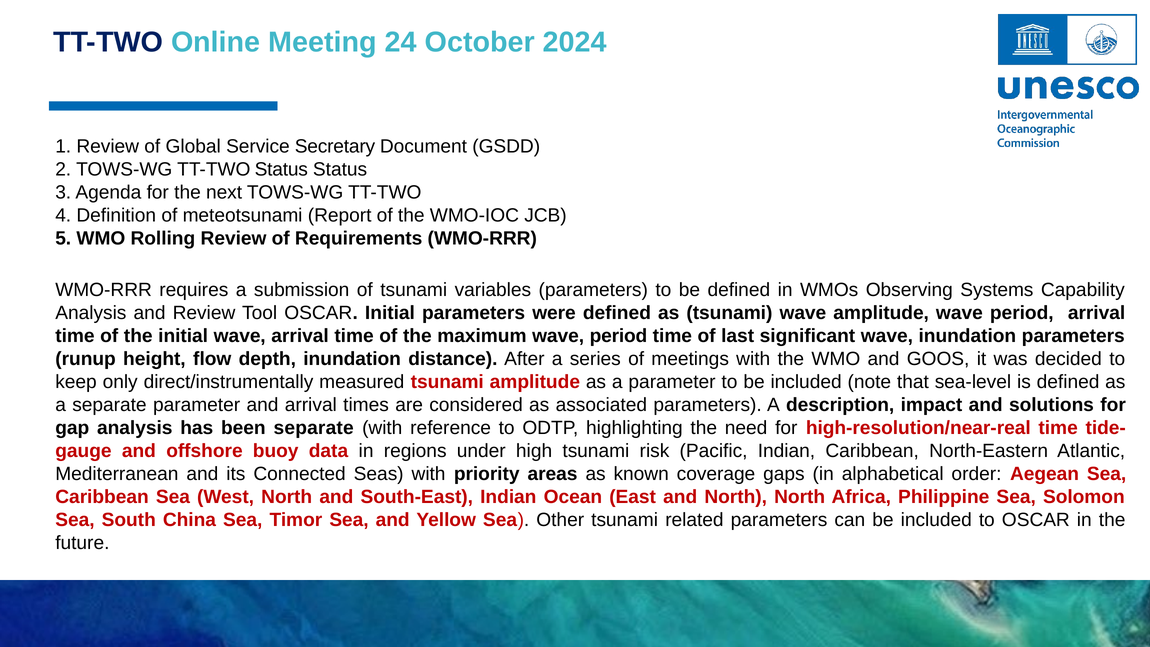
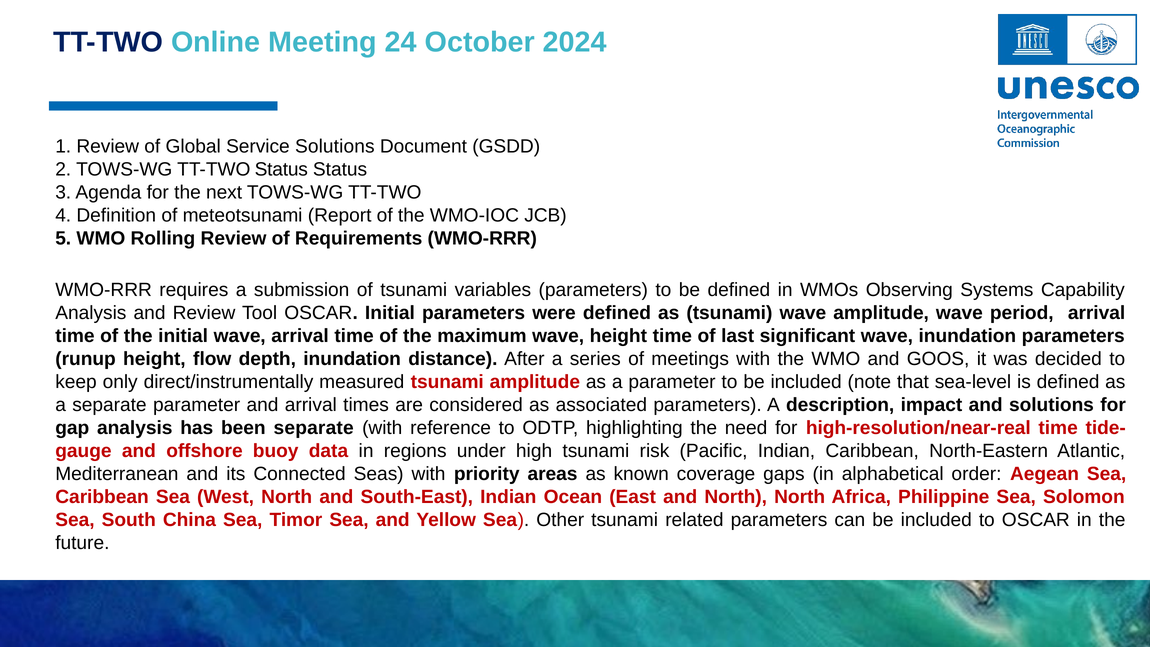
Service Secretary: Secretary -> Solutions (335, 146)
maximum wave period: period -> height (618, 336)
